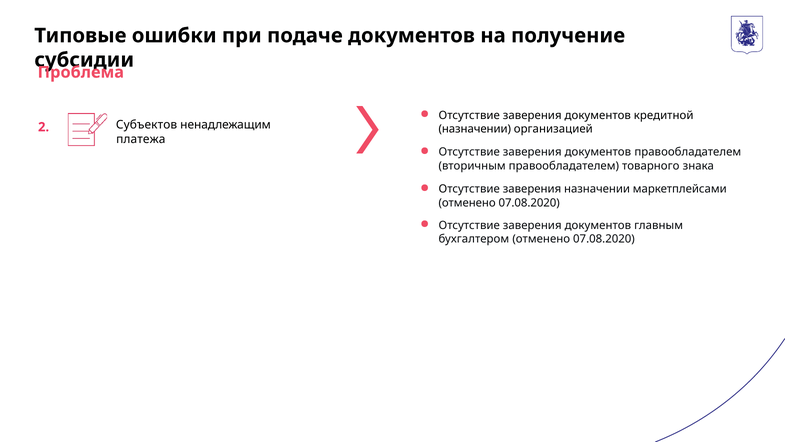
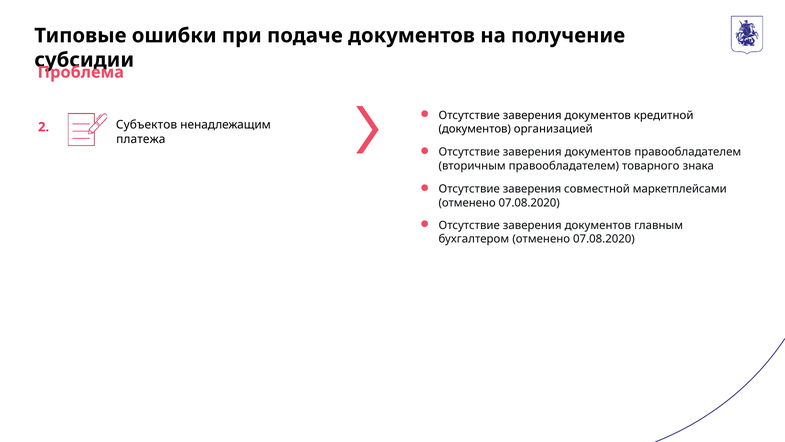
назначении: назначении -> документов (475, 129)
заверения назначении: назначении -> совместной (597, 189)
